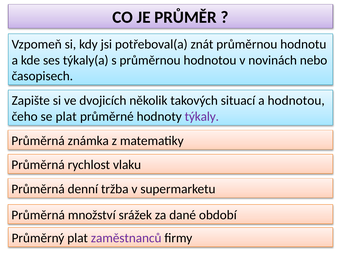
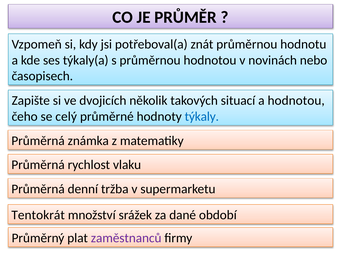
se plat: plat -> celý (66, 116)
týkaly colour: purple -> blue (202, 116)
Průměrná: Průměrná -> Tentokrát (38, 215)
